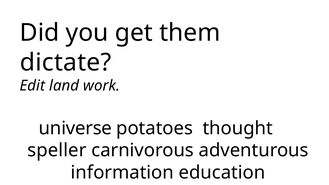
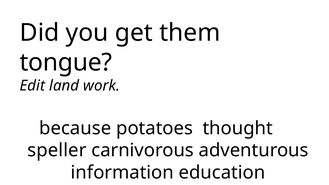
dictate: dictate -> tongue (66, 62)
universe: universe -> because (75, 128)
